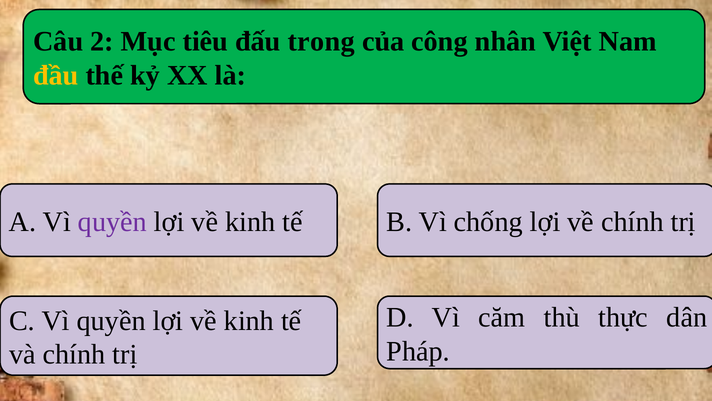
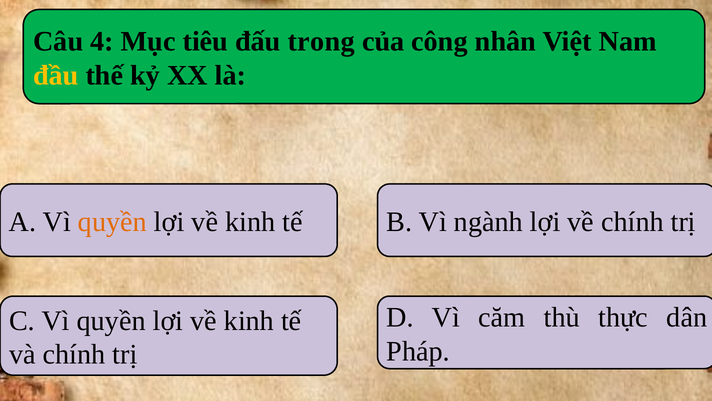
2: 2 -> 4 (102, 42)
quyền colour: purple -> orange (112, 222)
chống: chống -> ngành (488, 222)
